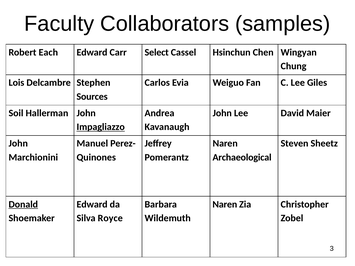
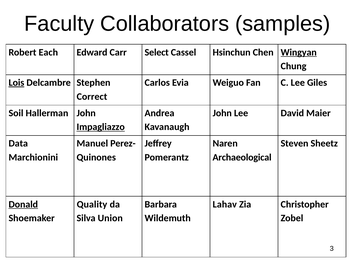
Wingyan underline: none -> present (299, 52)
Lois underline: none -> present (16, 83)
Sources: Sources -> Correct (92, 97)
John: John -> Data (18, 144)
Edward: Edward -> Quality (92, 204)
Naren: Naren -> Lahav (225, 204)
Royce: Royce -> Union (110, 218)
